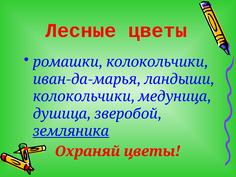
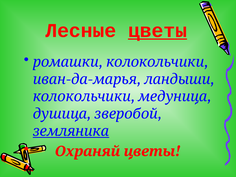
цветы underline: none -> present (158, 31)
